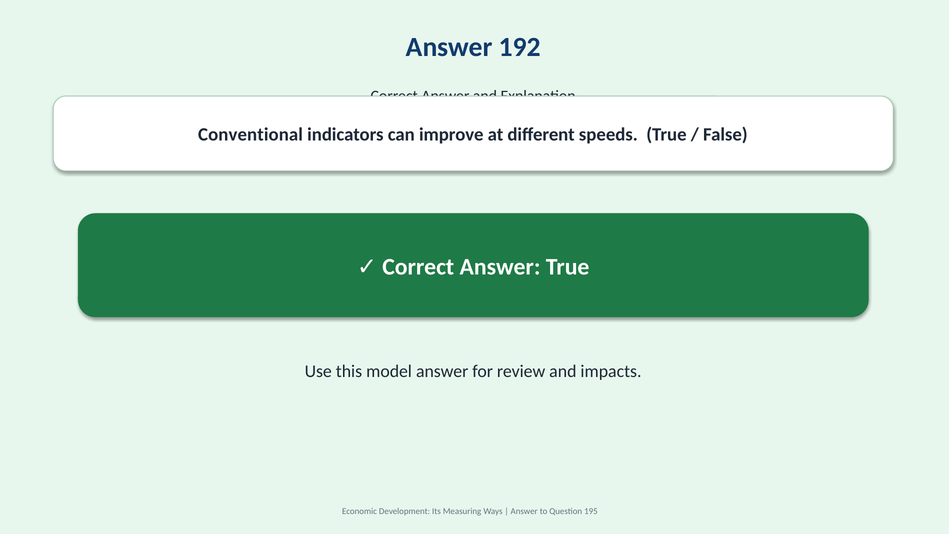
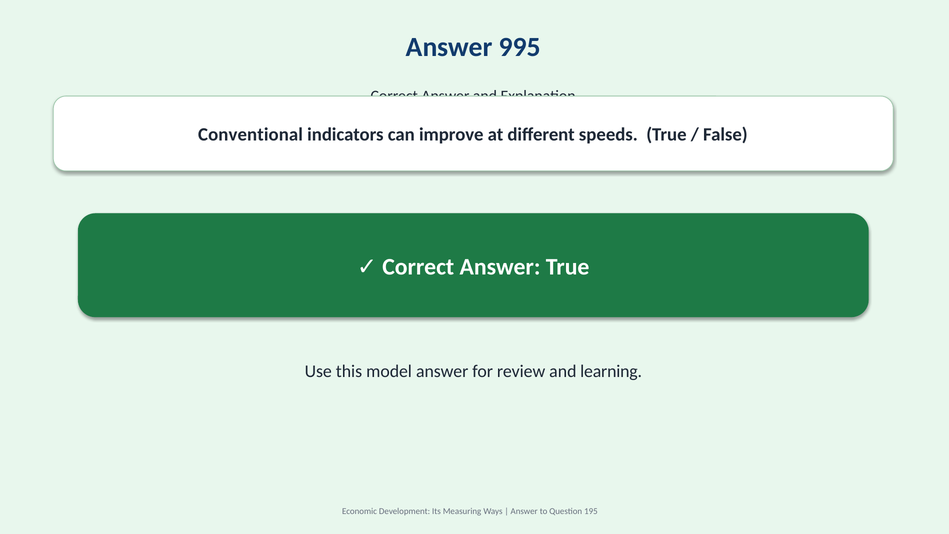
192: 192 -> 995 (520, 47)
impacts: impacts -> learning (611, 371)
